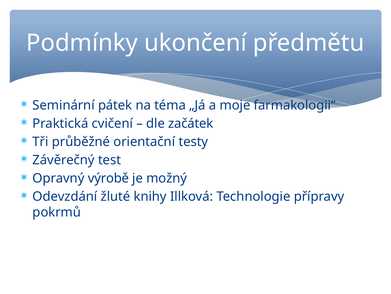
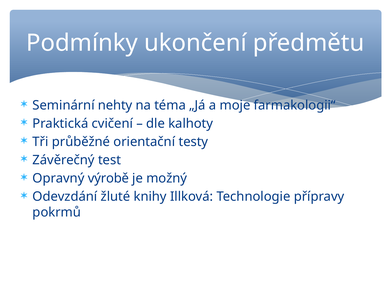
pátek: pátek -> nehty (115, 105)
začátek: začátek -> kalhoty (191, 123)
